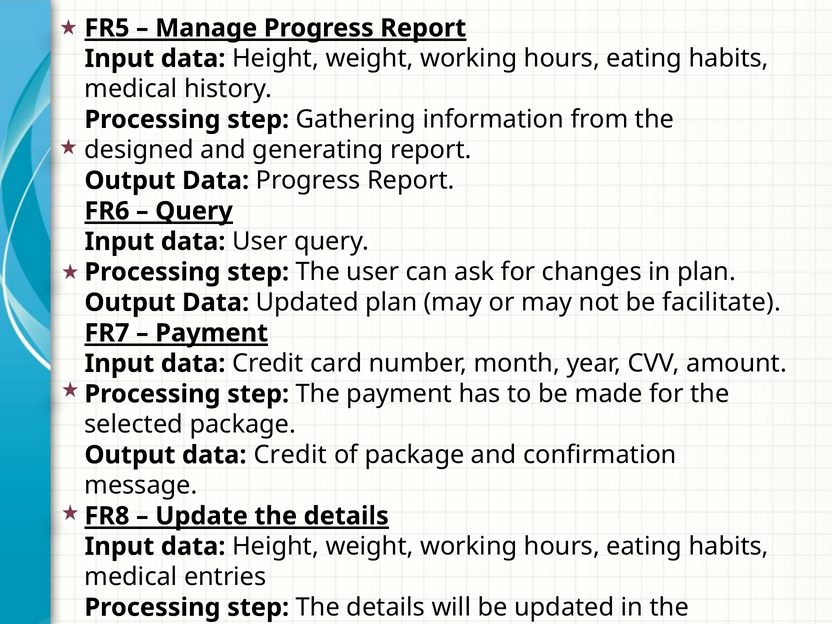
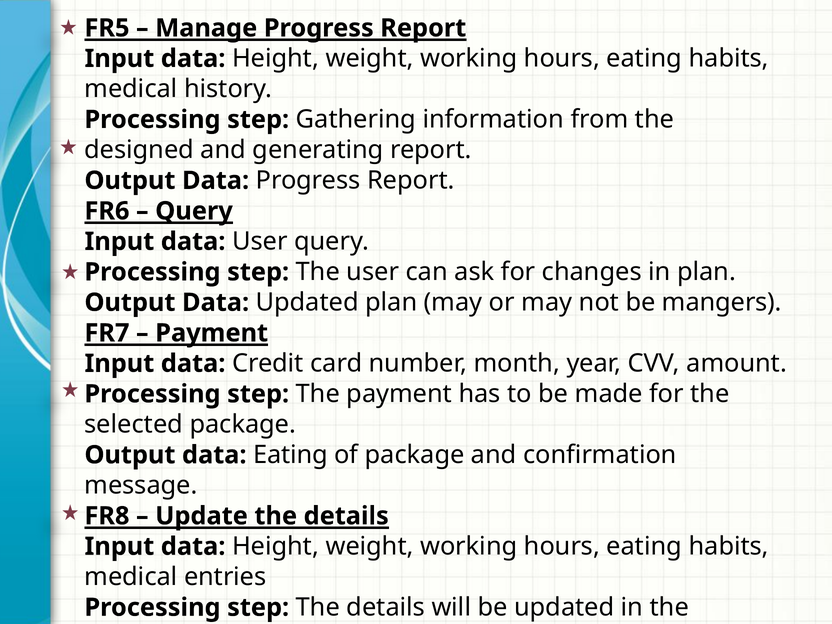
facilitate: facilitate -> mangers (722, 302)
Output data Credit: Credit -> Eating (291, 455)
